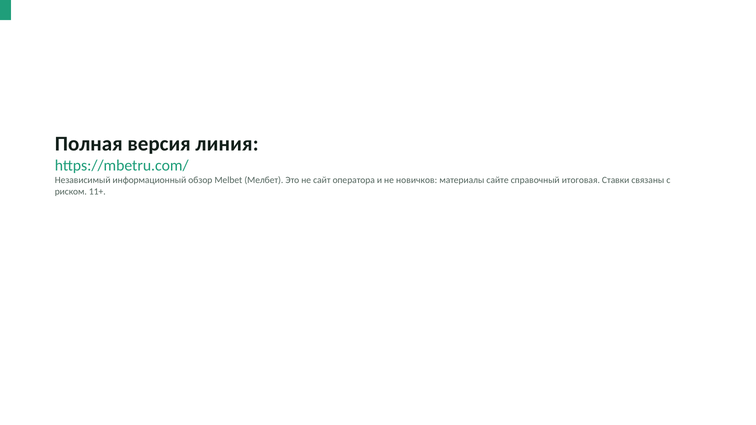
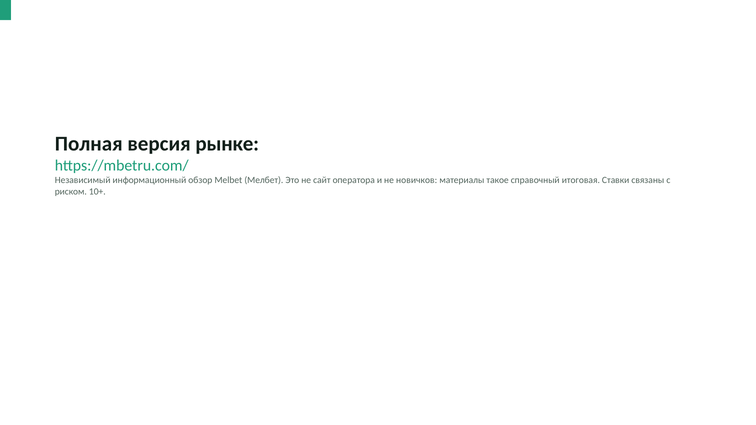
линия: линия -> рынке (227, 144)
сайте: сайте -> такое (498, 180)
11+: 11+ -> 10+ (97, 192)
